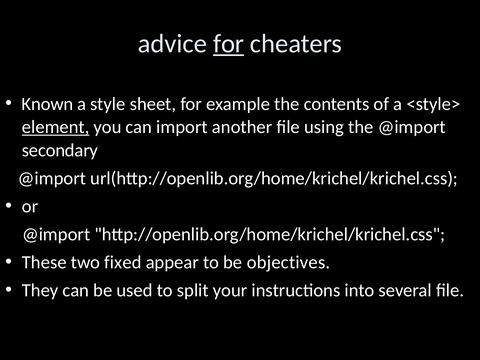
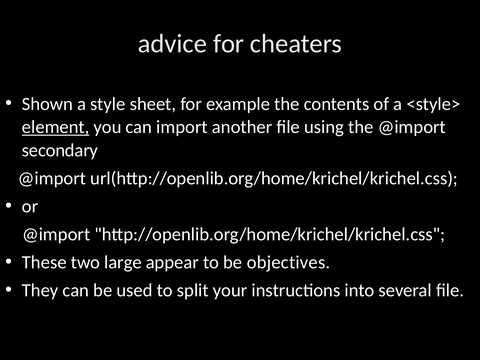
for underline: present -> none (229, 44)
Known: Known -> Shown (47, 104)
fixed: fixed -> large (123, 262)
